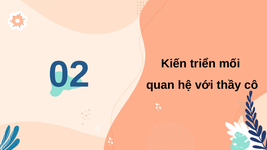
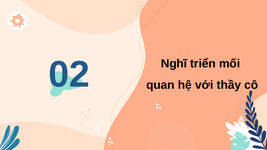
Kiến: Kiến -> Nghĩ (174, 64)
